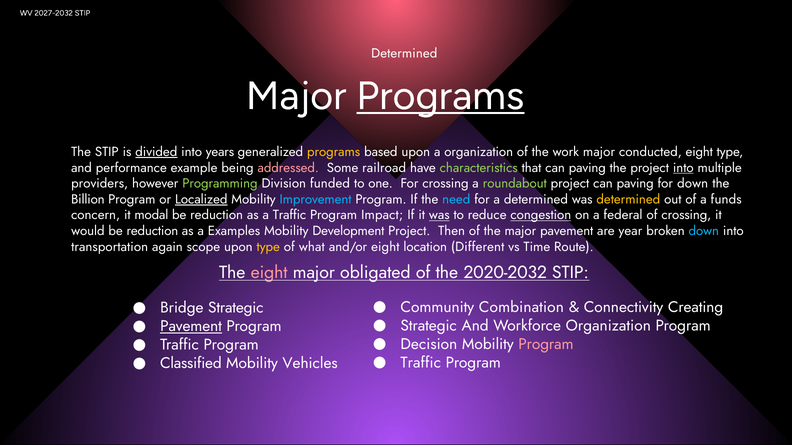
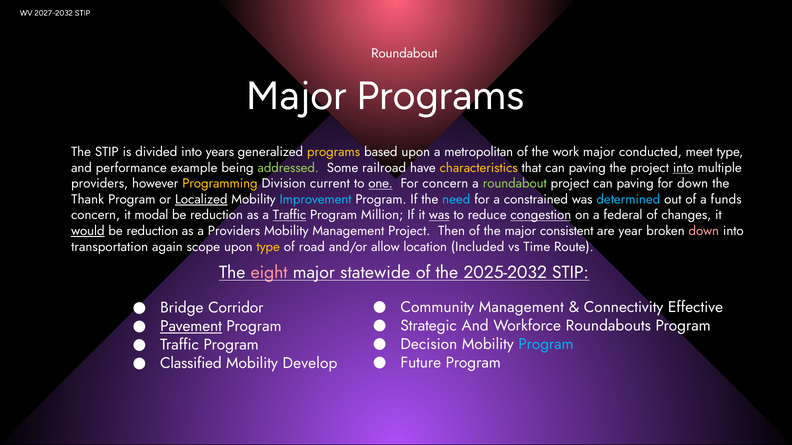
Determined: Determined -> Roundabout (404, 54)
Programs underline: present -> none (440, 96)
divided underline: present -> none (156, 152)
a organization: organization -> metropolitan (479, 152)
conducted eight: eight -> meet (699, 152)
addressed colour: pink -> light green (288, 168)
characteristics colour: light green -> yellow (479, 168)
Programming colour: light green -> yellow (220, 184)
funded: funded -> current (330, 184)
one underline: none -> present (381, 184)
For crossing: crossing -> concern (445, 184)
Billion: Billion -> Thank (88, 200)
a determined: determined -> constrained (536, 200)
determined colour: yellow -> light blue (628, 200)
Traffic underline: none -> present (290, 215)
Impact: Impact -> Million (382, 215)
of crossing: crossing -> changes (686, 215)
would underline: none -> present (88, 231)
a Examples: Examples -> Providers (234, 231)
Mobility Development: Development -> Management (348, 231)
major pavement: pavement -> consistent (567, 231)
down colour: light blue -> pink (704, 231)
what: what -> road (312, 247)
and/or eight: eight -> allow (385, 247)
Different: Different -> Included (478, 247)
obligated: obligated -> statewide (375, 273)
2020-2032: 2020-2032 -> 2025-2032 (505, 273)
Community Combination: Combination -> Management (521, 308)
Creating: Creating -> Effective (695, 308)
Bridge Strategic: Strategic -> Corridor (236, 308)
Workforce Organization: Organization -> Roundabouts (608, 326)
Program colour: pink -> light blue (546, 344)
Traffic: Traffic -> Future (421, 363)
Vehicles: Vehicles -> Develop (310, 364)
